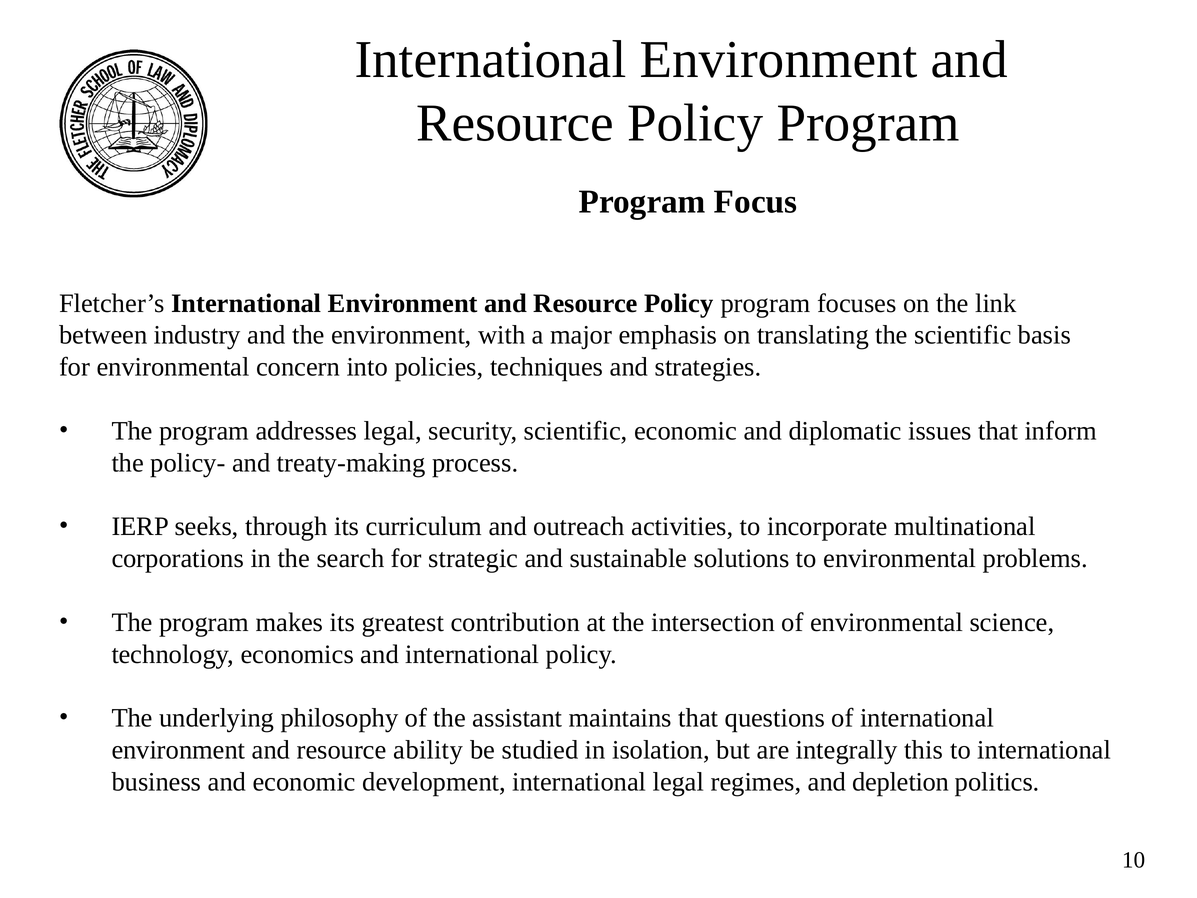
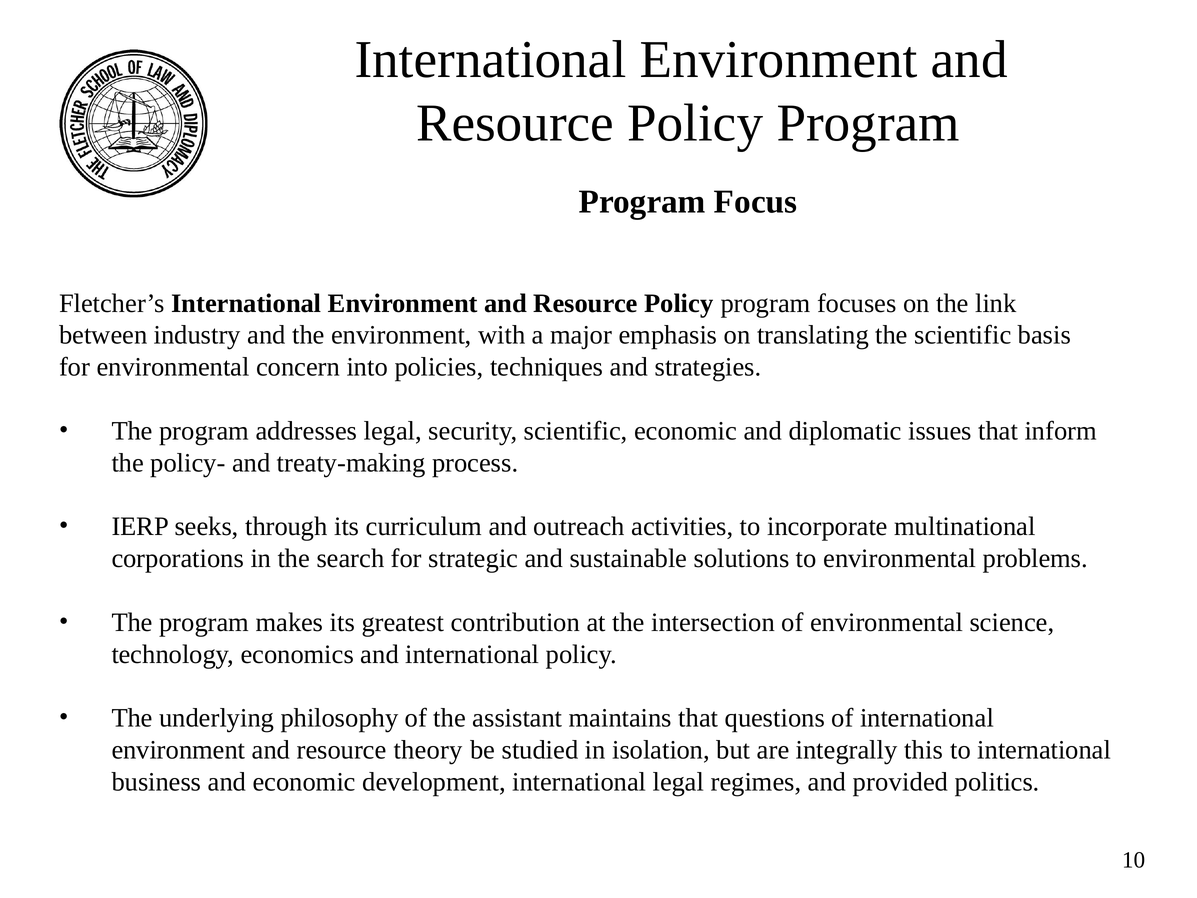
ability: ability -> theory (428, 750)
depletion: depletion -> provided (900, 782)
